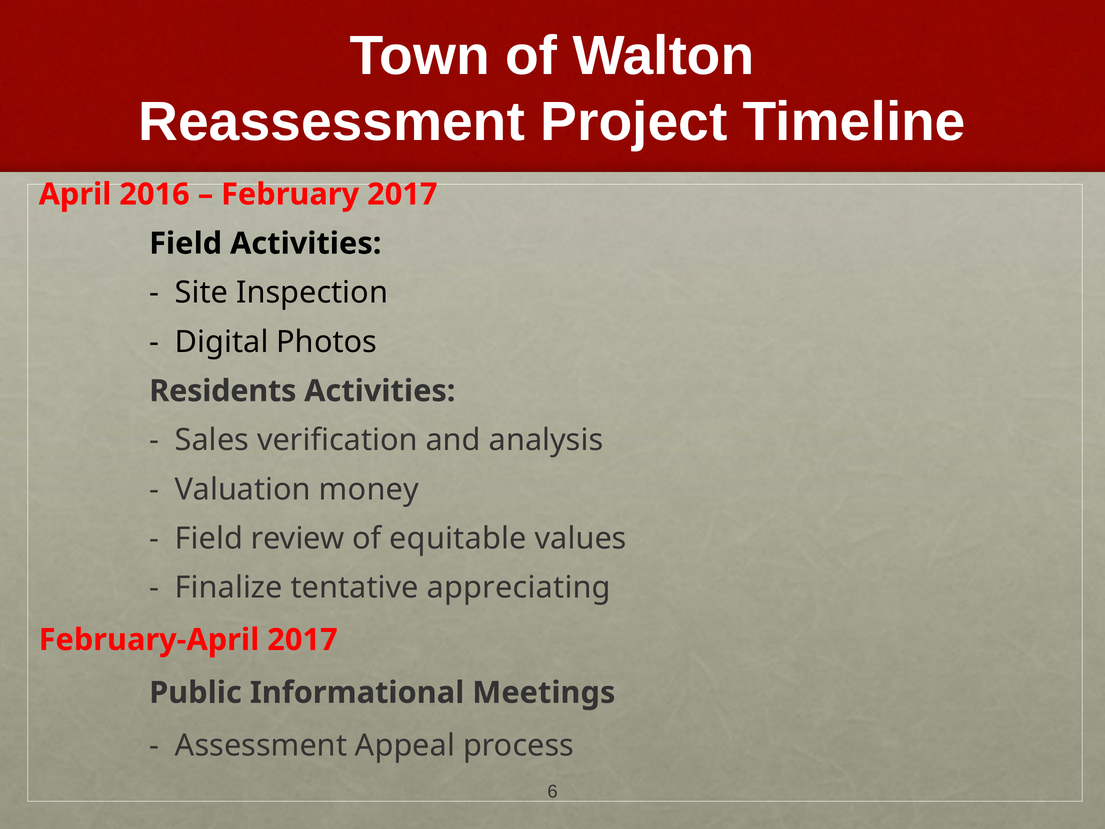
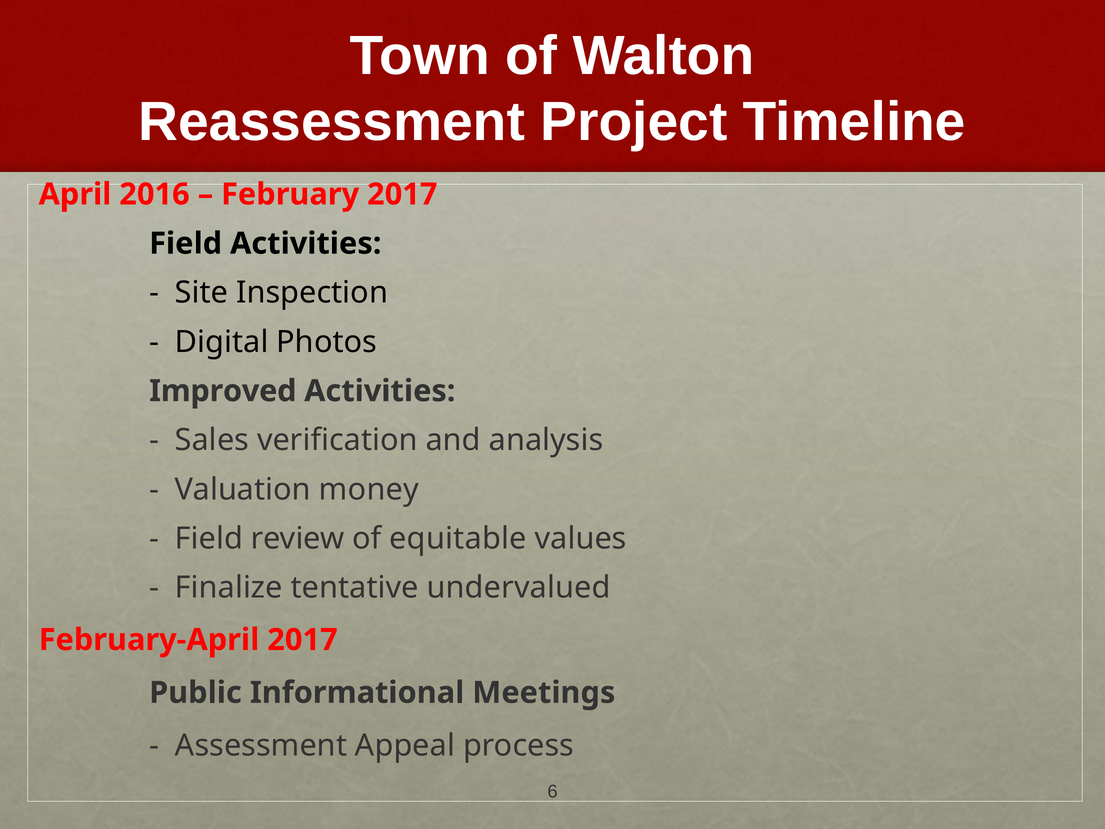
Residents: Residents -> Improved (223, 391)
appreciating: appreciating -> undervalued (519, 588)
